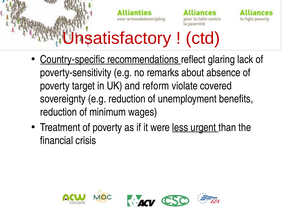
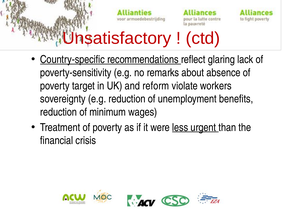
covered: covered -> workers (216, 86)
